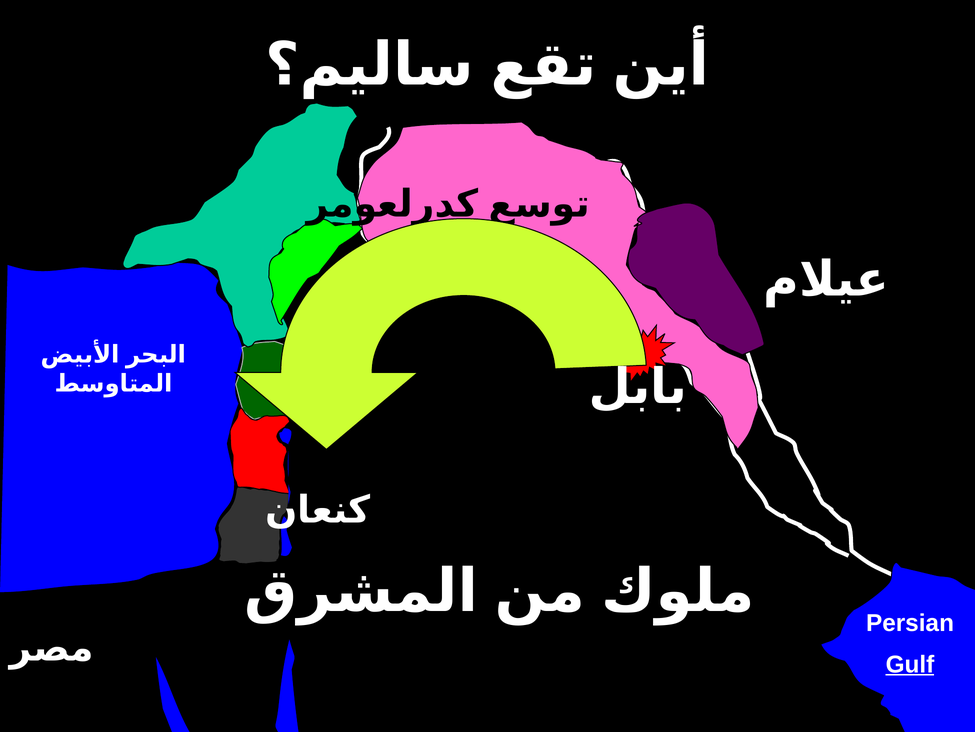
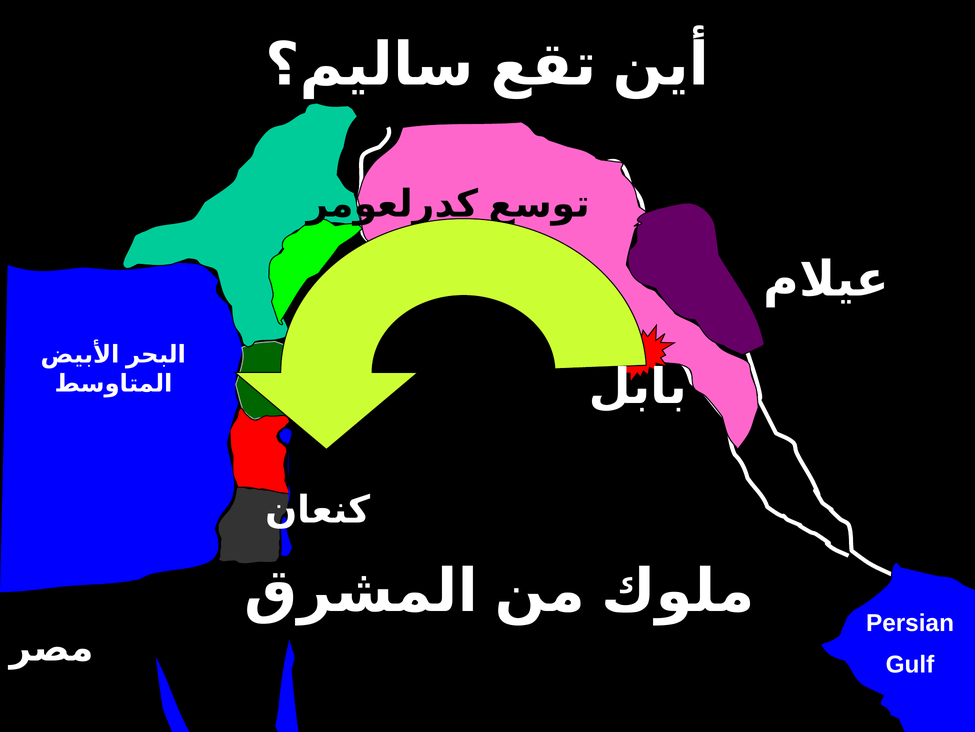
Gulf underline: present -> none (910, 664)
